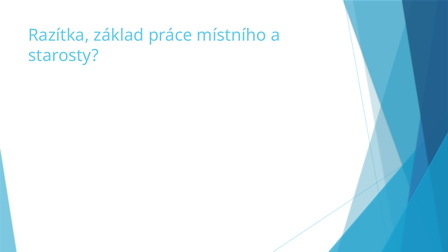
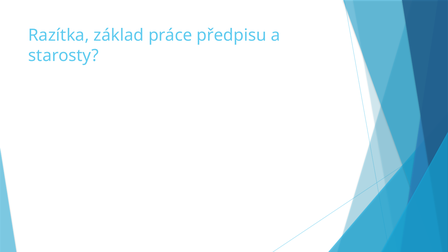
místního: místního -> předpisu (232, 35)
